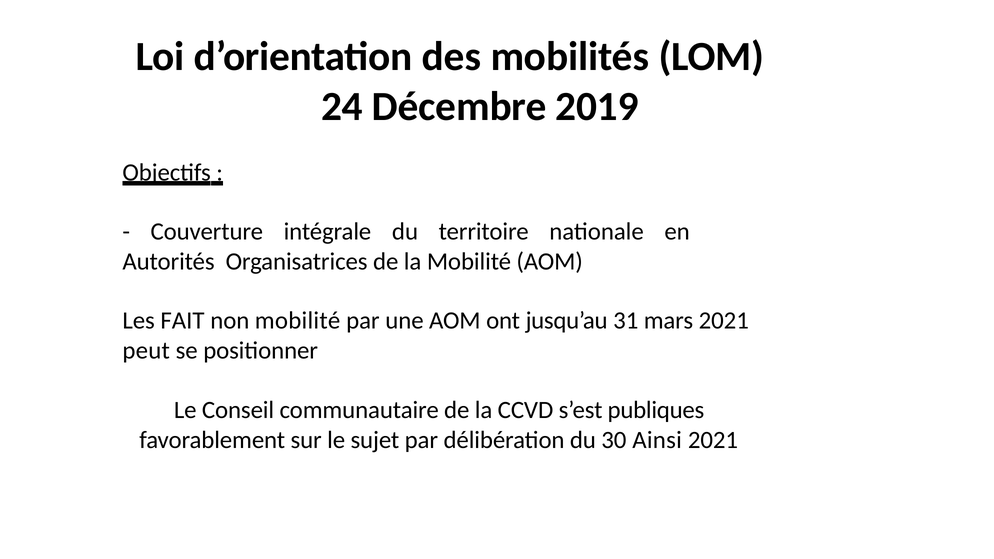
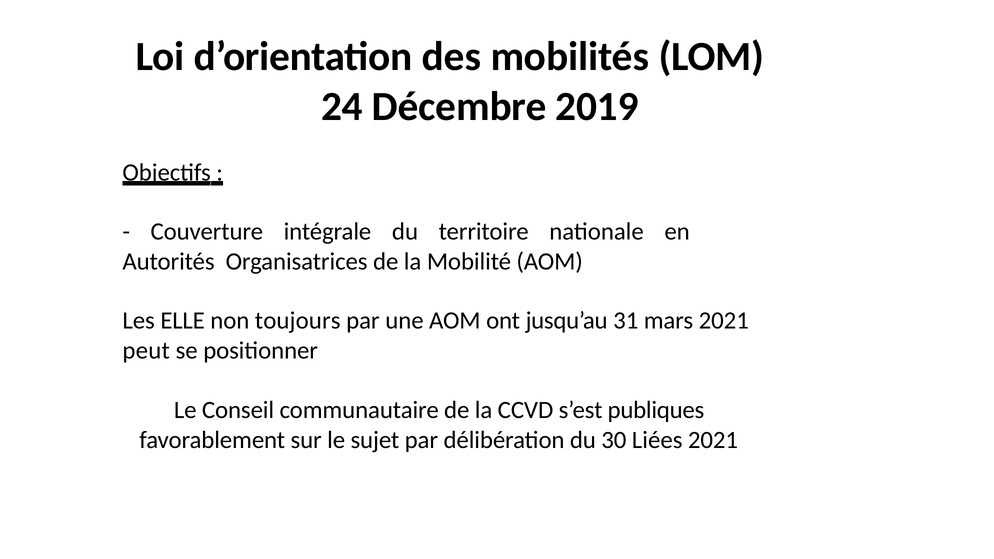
FAIT: FAIT -> ELLE (183, 321)
non mobilité: mobilité -> toujours (298, 321)
Ainsi: Ainsi -> Liées (657, 440)
